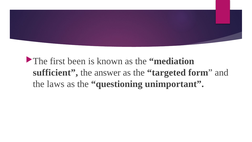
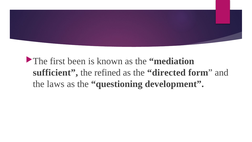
answer: answer -> refined (107, 72)
targeted: targeted -> directed (166, 72)
unimportant: unimportant -> development (174, 84)
